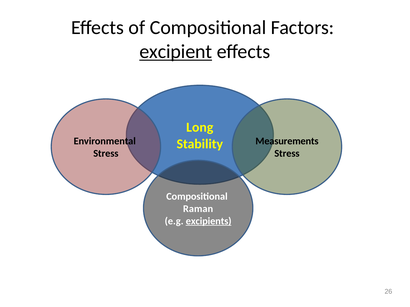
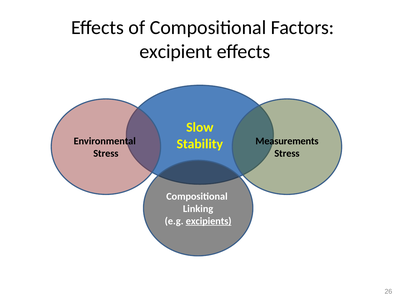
excipient underline: present -> none (176, 52)
Long: Long -> Slow (200, 128)
Raman: Raman -> Linking (198, 209)
